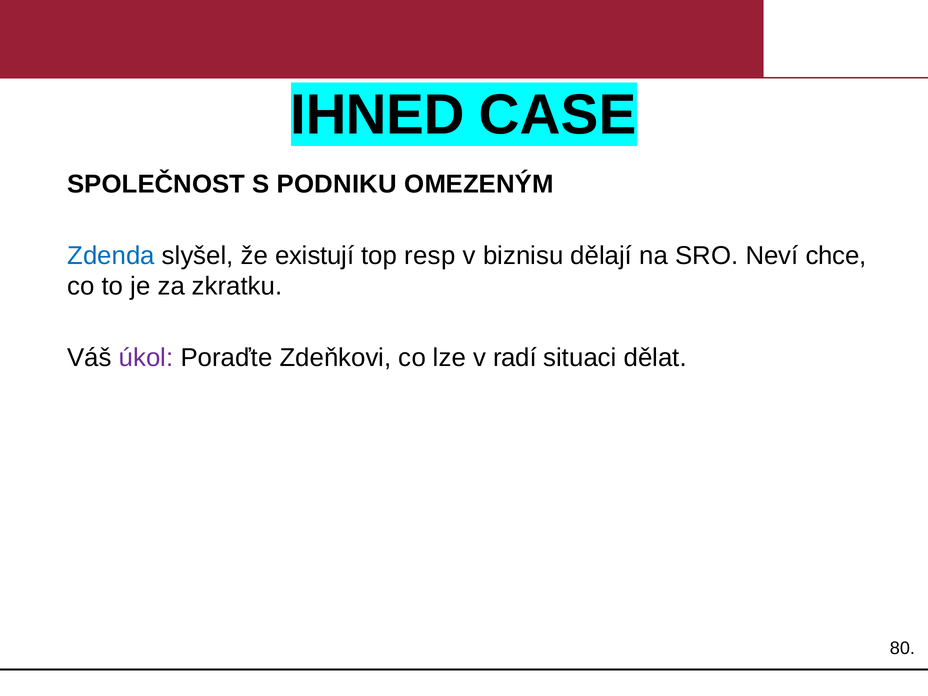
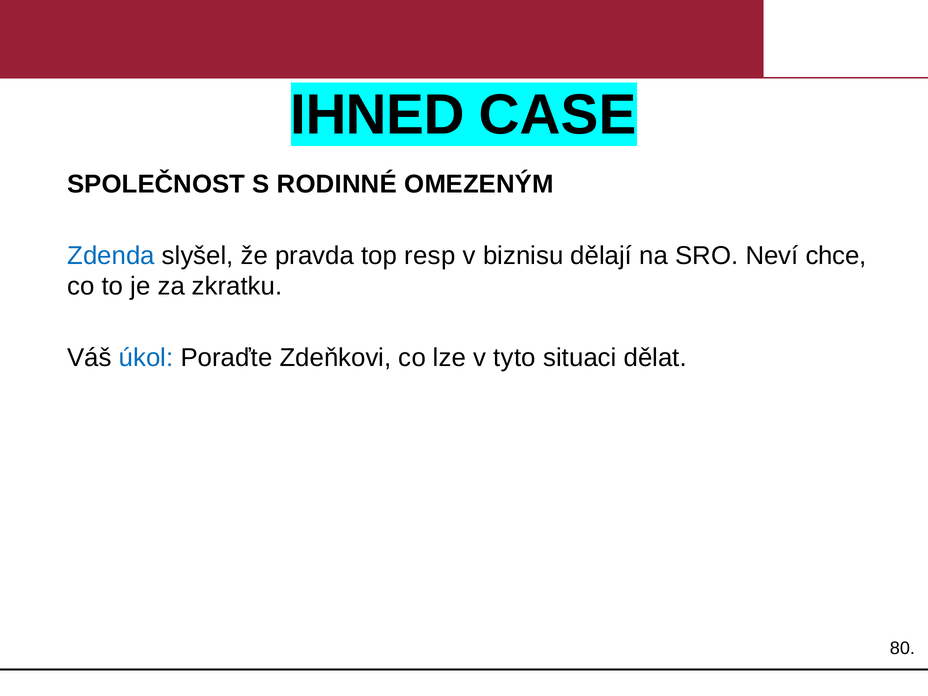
PODNIKU: PODNIKU -> RODINNÉ (337, 184)
existují: existují -> pravda (315, 255)
úkol colour: purple -> blue (146, 358)
radí: radí -> tyto (515, 358)
